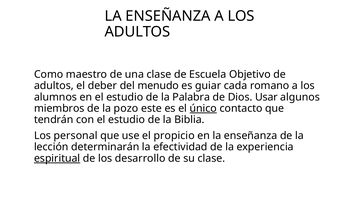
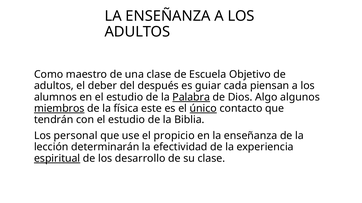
menudo: menudo -> después (158, 86)
romano: romano -> piensan (270, 86)
Palabra underline: none -> present (191, 97)
Usar: Usar -> Algo (266, 97)
miembros underline: none -> present (59, 109)
pozo: pozo -> física (126, 109)
